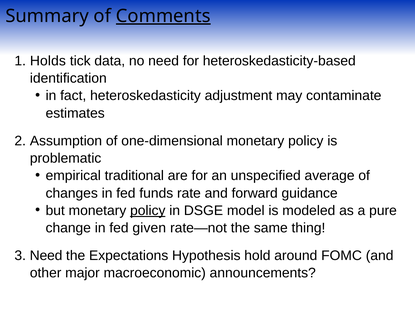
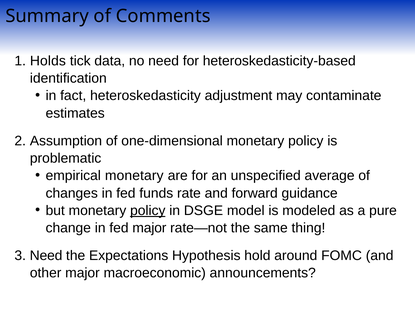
Comments underline: present -> none (163, 16)
empirical traditional: traditional -> monetary (134, 176)
fed given: given -> major (149, 228)
